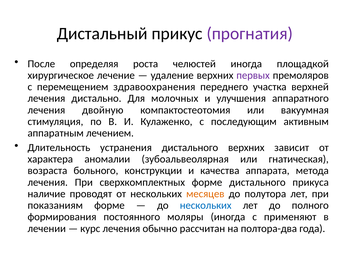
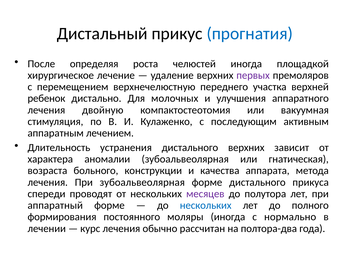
прогнатия colour: purple -> blue (250, 34)
здравоохранения: здравоохранения -> верхнечелюстную (154, 87)
лечения: лечения -> ребенок (46, 98)
При сверхкомплектных: сверхкомплектных -> зубоальвеолярная (142, 182)
наличие: наличие -> спереди (47, 193)
месяцев colour: orange -> purple (205, 193)
показаниям: показаниям -> аппаратный (55, 205)
применяют: применяют -> нормально (290, 217)
